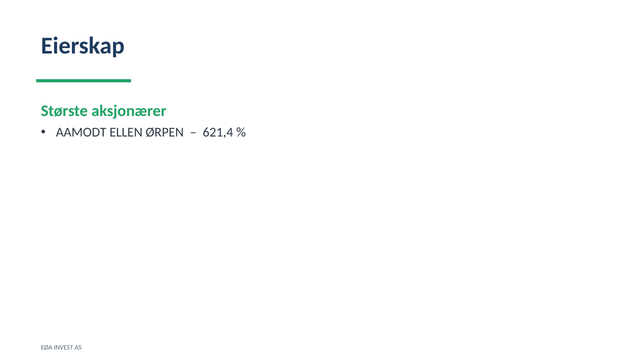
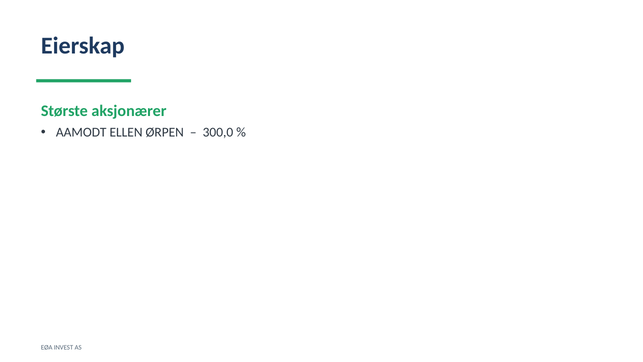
621,4: 621,4 -> 300,0 (218, 132)
